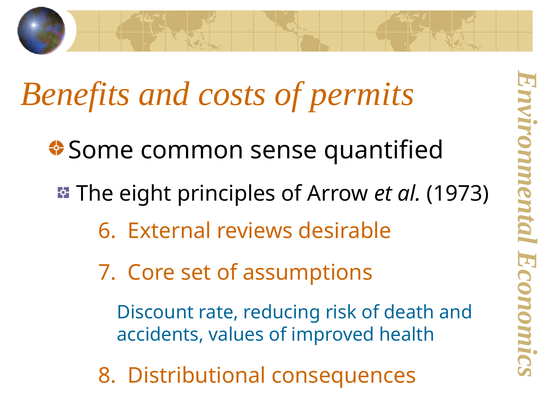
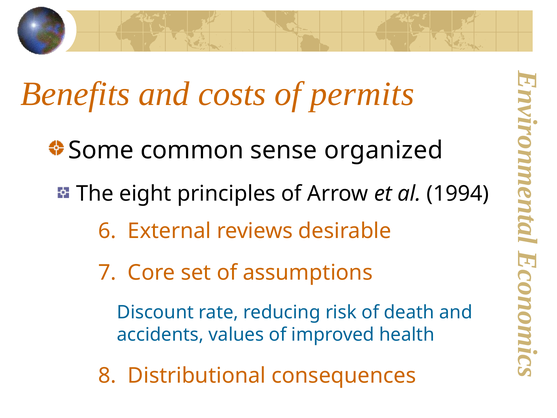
quantified: quantified -> organized (384, 150)
1973: 1973 -> 1994 (458, 194)
